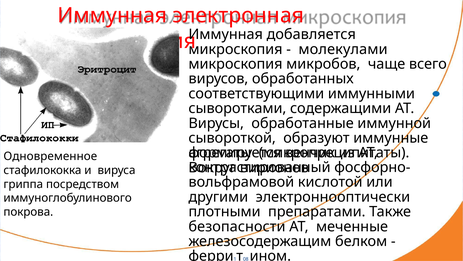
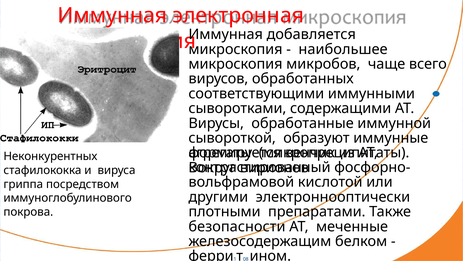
молекулами: молекулами -> наибольшее (343, 49)
Одновременное: Одновременное -> Неконкурентных (50, 156)
